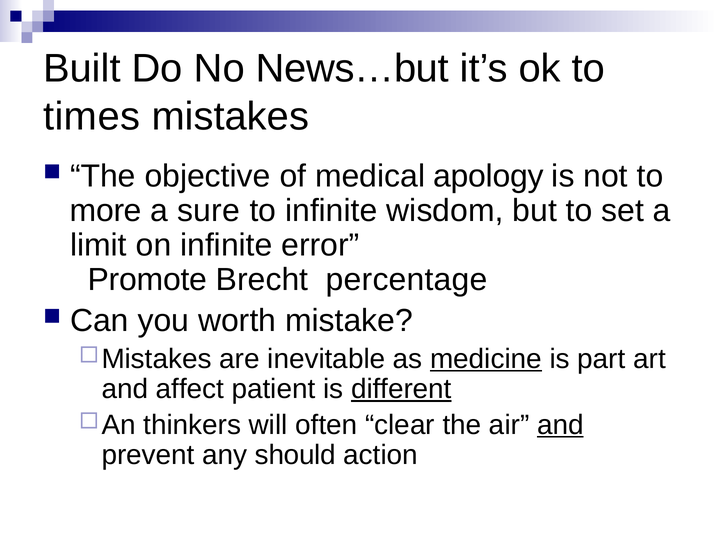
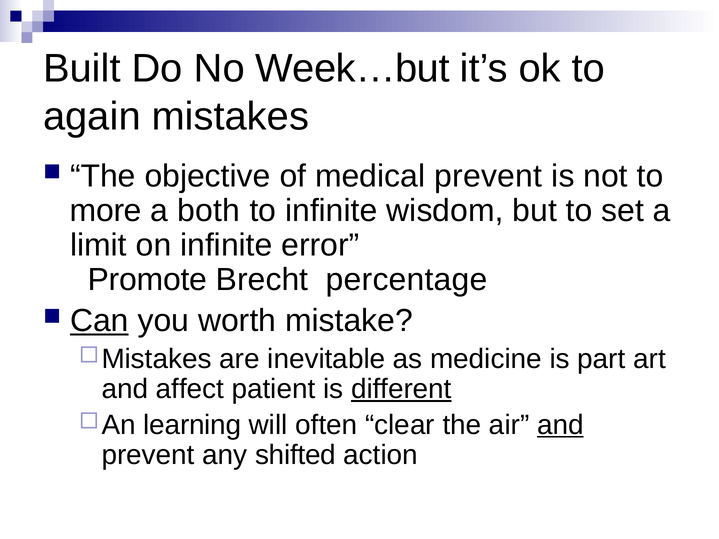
News…but: News…but -> Week…but (352, 69)
times: times -> again (92, 117)
medical apology: apology -> prevent (488, 176)
sure: sure -> both (209, 211)
Can underline: none -> present (99, 321)
medicine underline: present -> none (486, 359)
thinkers: thinkers -> learning (192, 425)
should: should -> shifted (295, 455)
